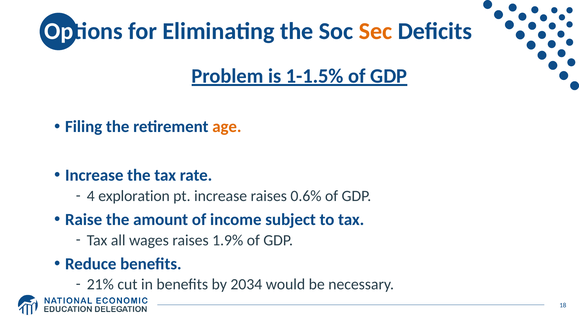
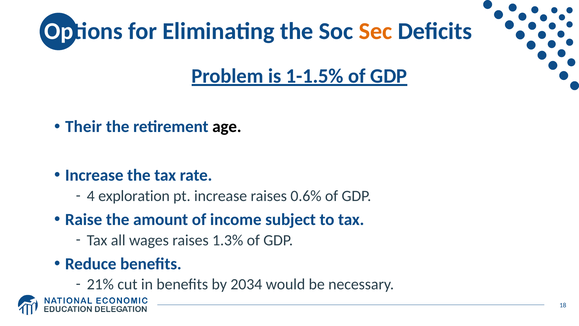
Filing: Filing -> Their (84, 127)
age colour: orange -> black (227, 127)
1.9%: 1.9% -> 1.3% (228, 240)
